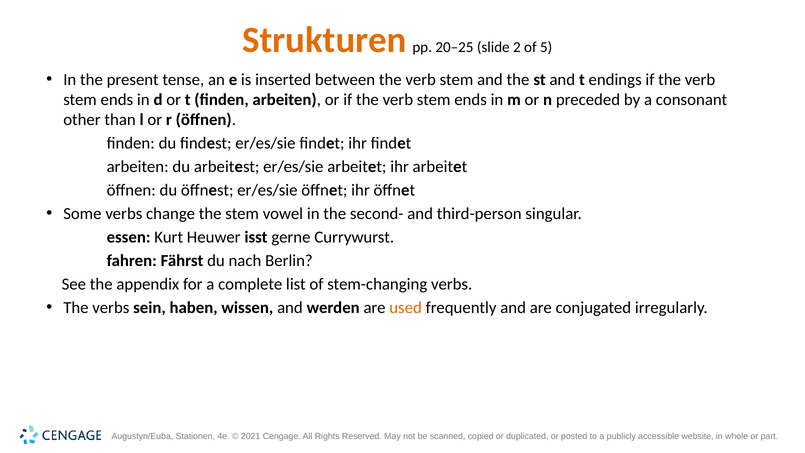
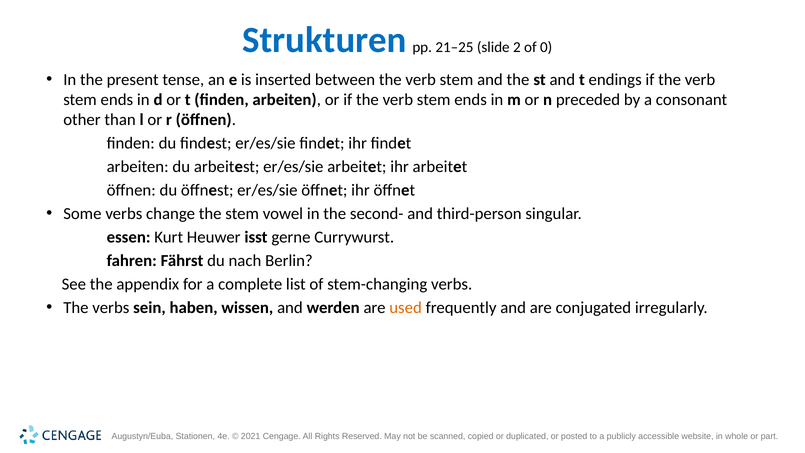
Strukturen colour: orange -> blue (324, 40)
20–25: 20–25 -> 21–25 (454, 47)
5: 5 -> 0 (546, 47)
